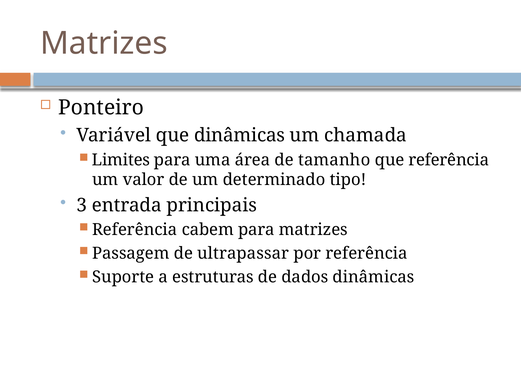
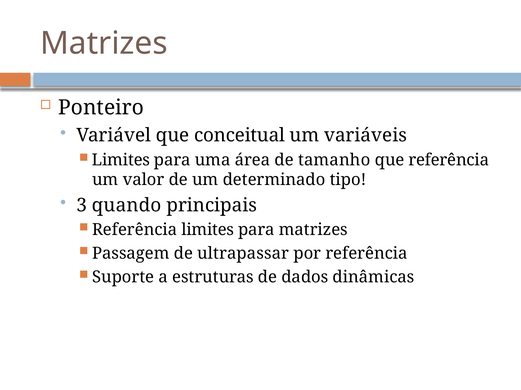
que dinâmicas: dinâmicas -> conceitual (240, 136)
chamada: chamada -> variáveis (365, 136)
entrada: entrada -> quando (127, 206)
Referência cabem: cabem -> limites (208, 230)
